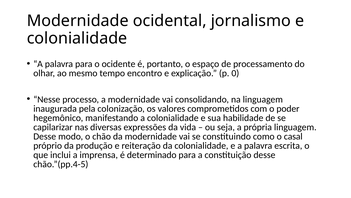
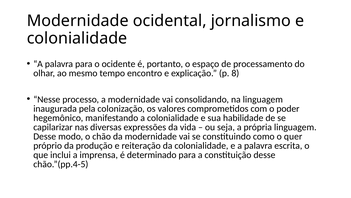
0: 0 -> 8 (235, 73)
casal: casal -> quer (293, 136)
